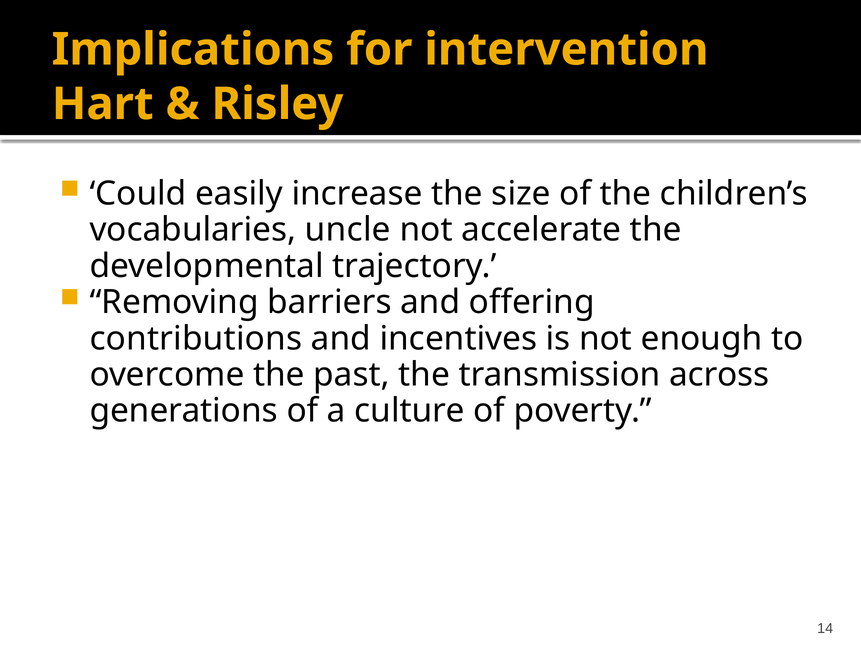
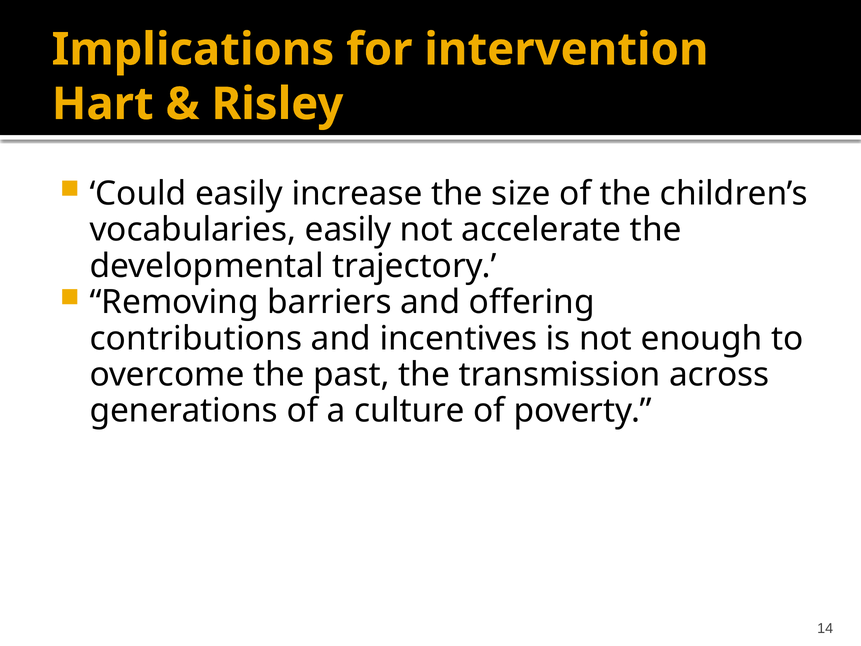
vocabularies uncle: uncle -> easily (348, 230)
